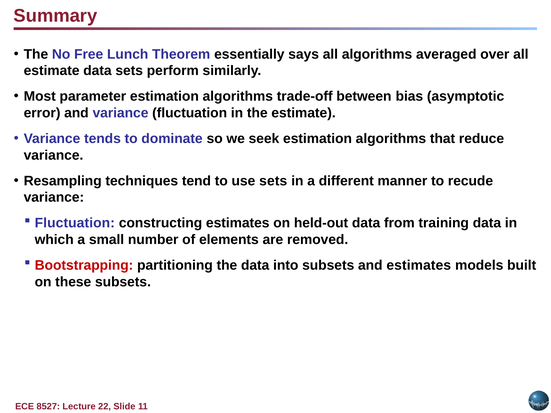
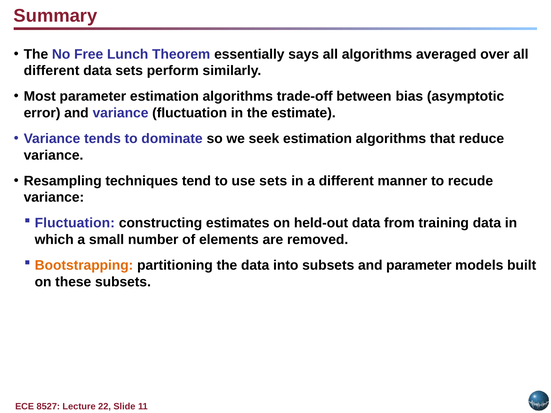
estimate: estimate -> different (52, 71)
Bootstrapping colour: red -> orange (84, 265)
and estimates: estimates -> parameter (419, 265)
